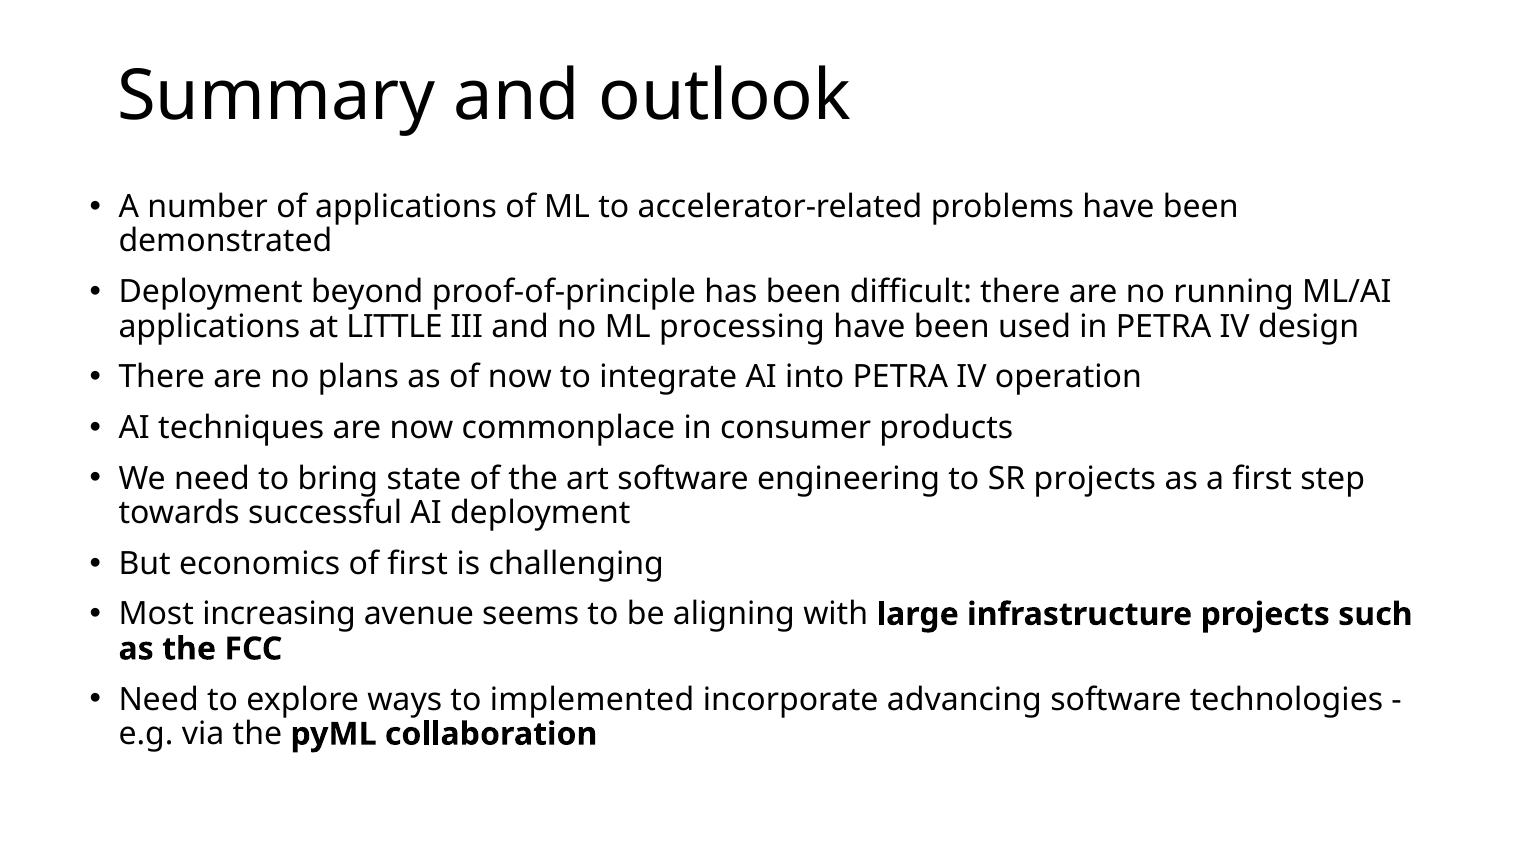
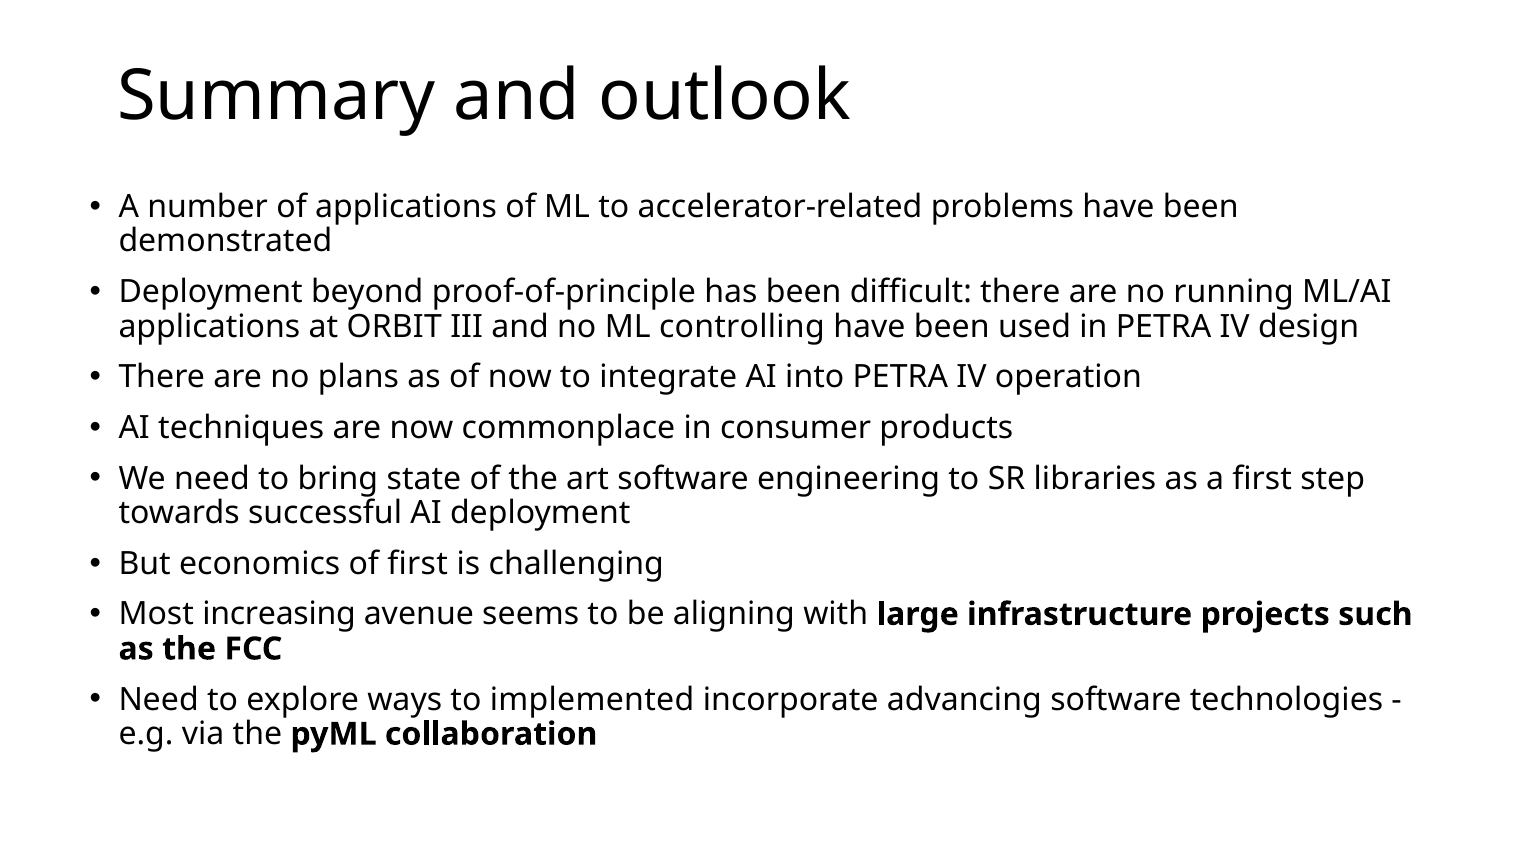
LITTLE: LITTLE -> ORBIT (394, 326)
processing: processing -> controlling (742, 326)
SR projects: projects -> libraries (1095, 478)
